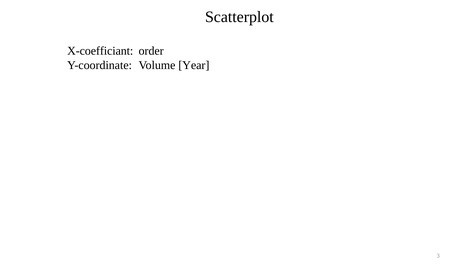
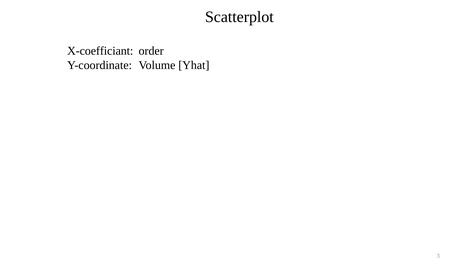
Year: Year -> Yhat (194, 65)
